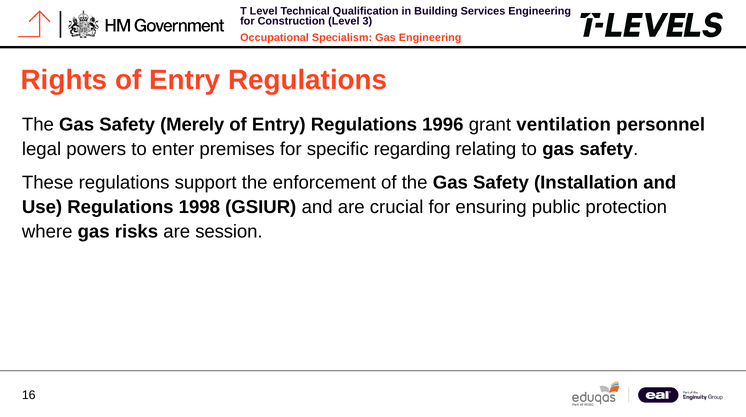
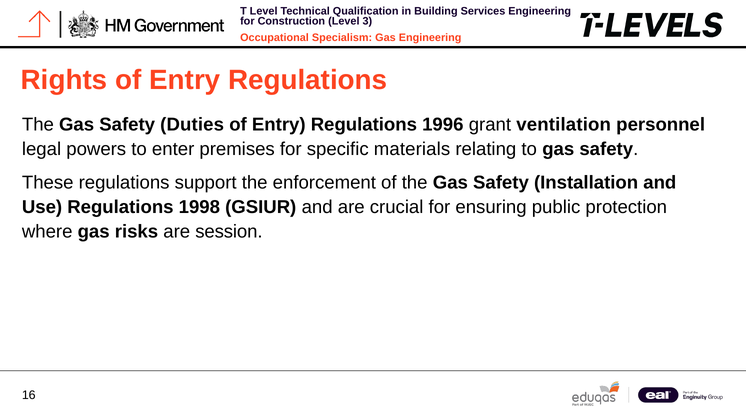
Merely: Merely -> Duties (192, 124)
regarding: regarding -> materials (412, 149)
